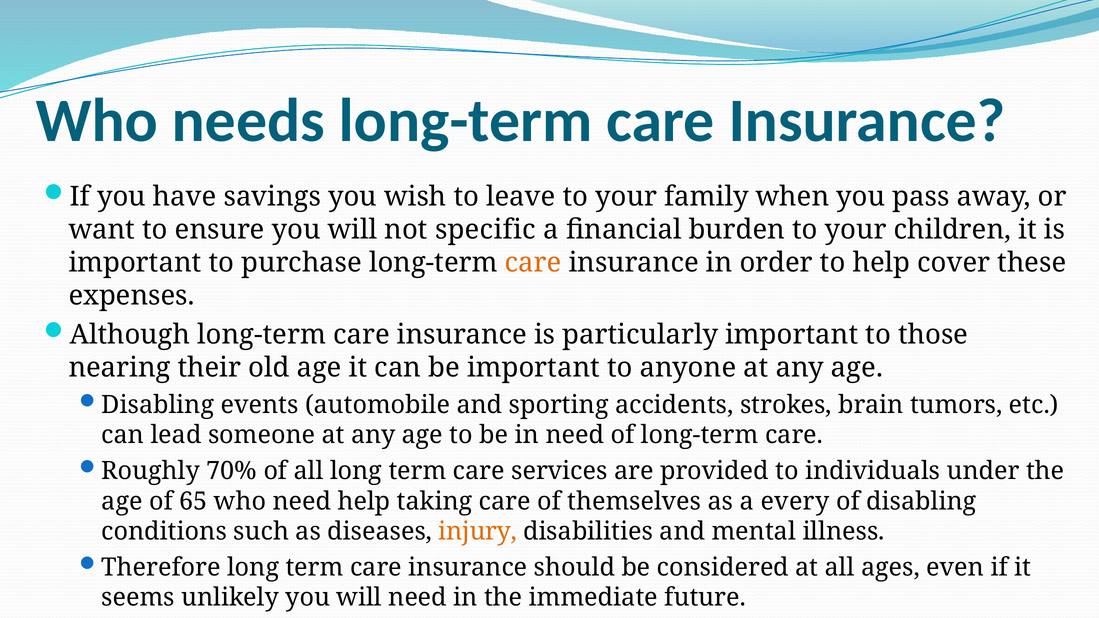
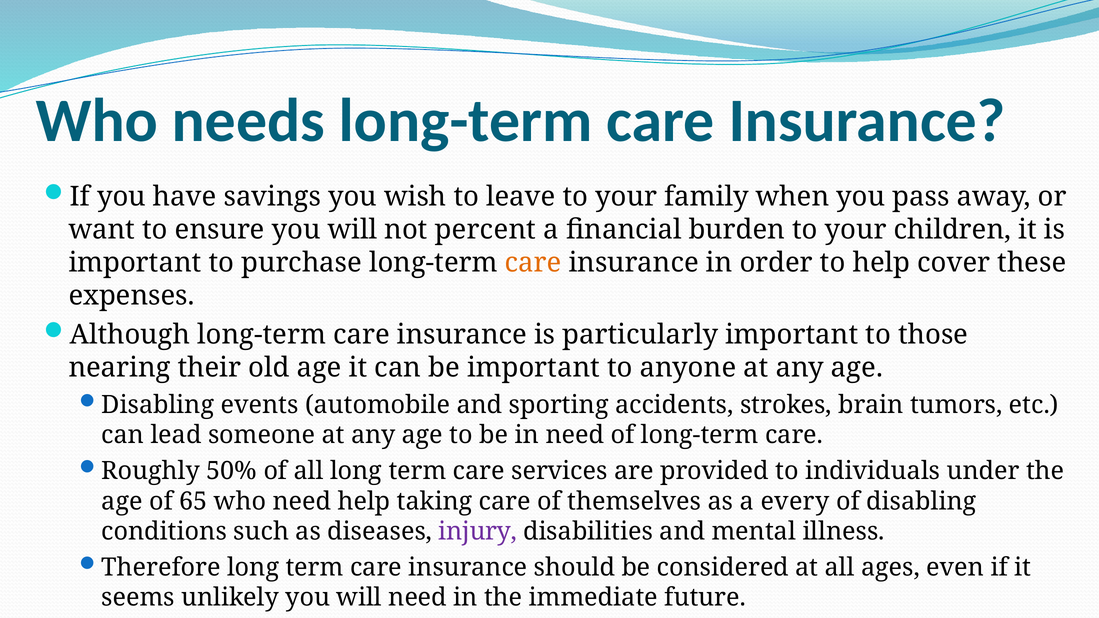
specific: specific -> percent (485, 230)
70%: 70% -> 50% (232, 471)
injury colour: orange -> purple (478, 532)
